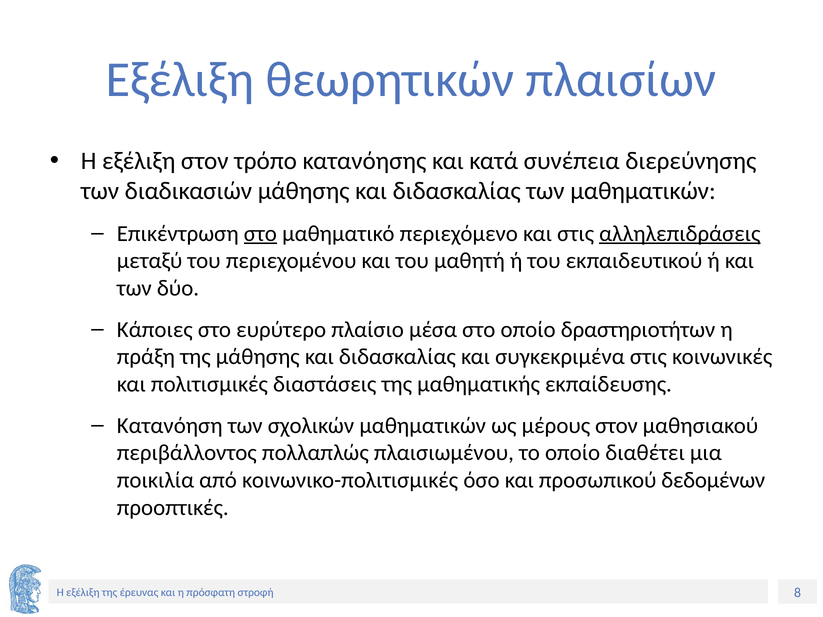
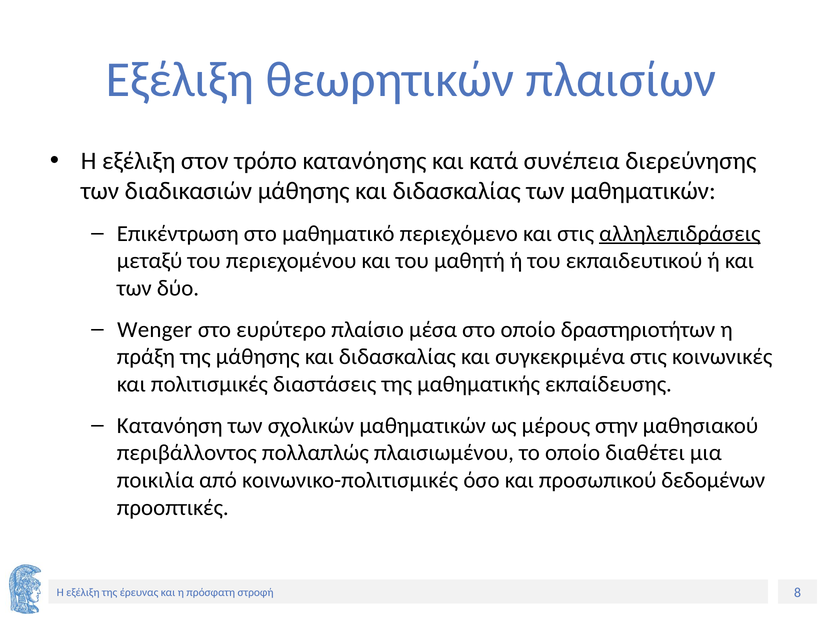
στο underline: present -> none (260, 234)
Κάποιες: Κάποιες -> Wenger (155, 330)
μέρους στον: στον -> στην (617, 426)
